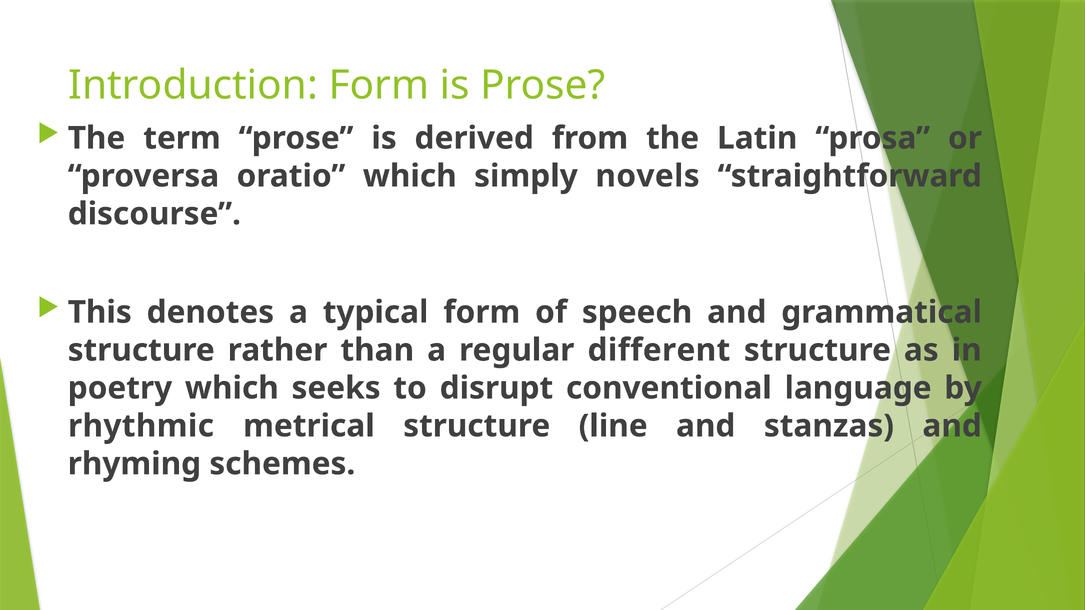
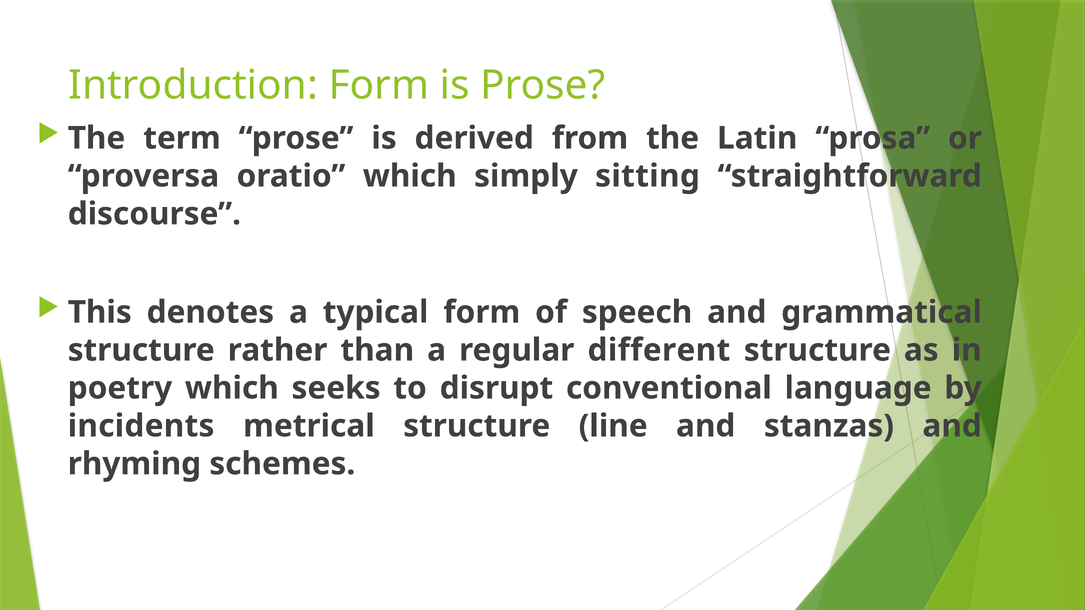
novels: novels -> sitting (648, 176)
rhythmic: rhythmic -> incidents (141, 426)
